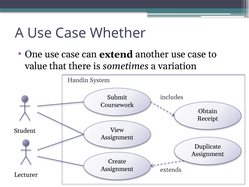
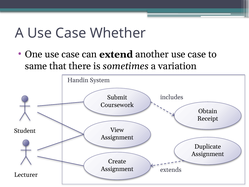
value: value -> same (36, 66)
